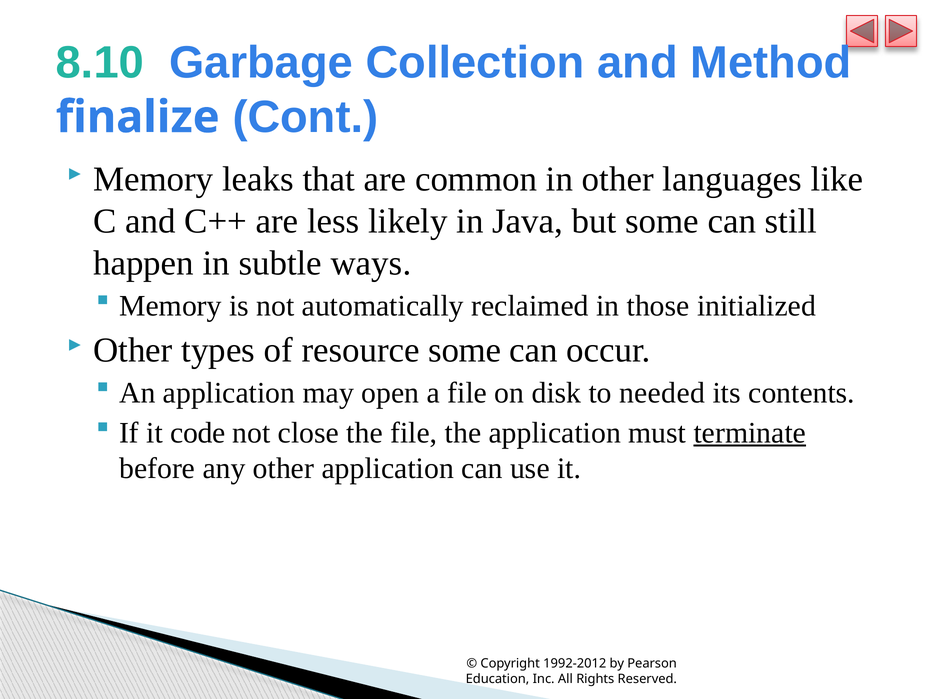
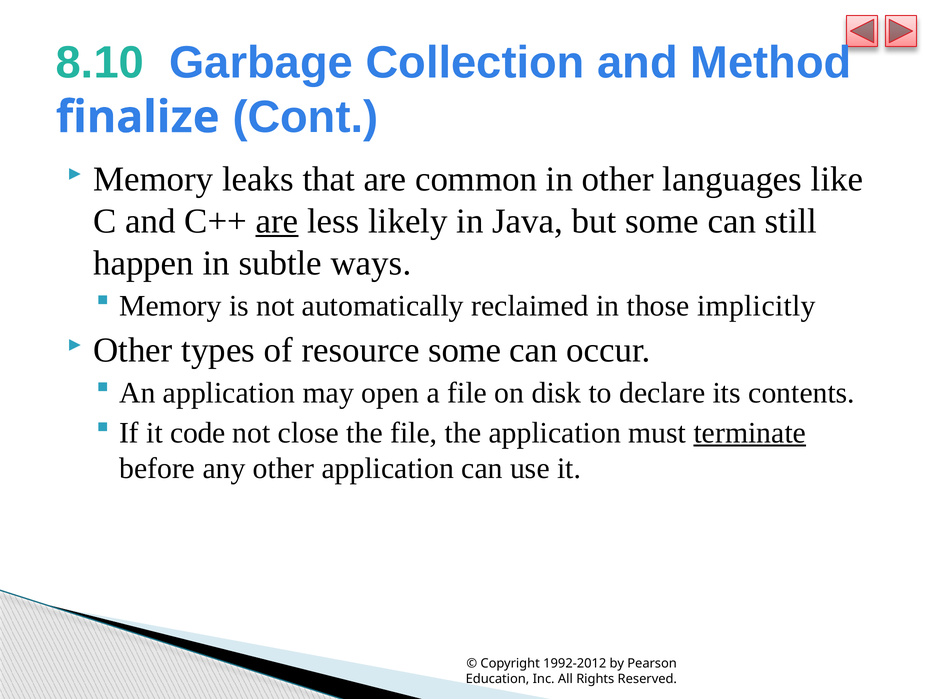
are underline: none -> present (277, 221)
initialized: initialized -> implicitly (756, 306)
needed: needed -> declare (662, 393)
